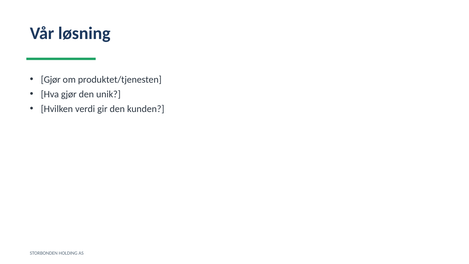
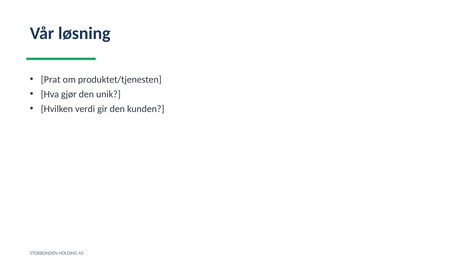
Gjør: Gjør -> Prat (51, 79)
